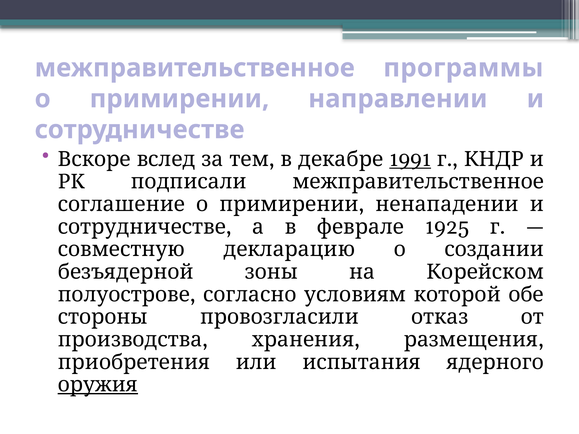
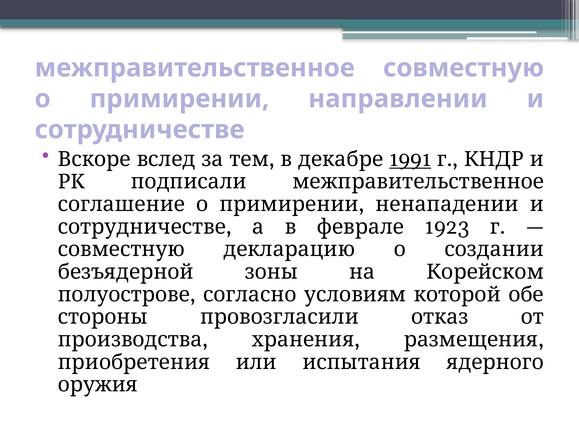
межправительственное программы: программы -> совместную (464, 68)
1925: 1925 -> 1923 (447, 227)
оружия underline: present -> none (98, 385)
